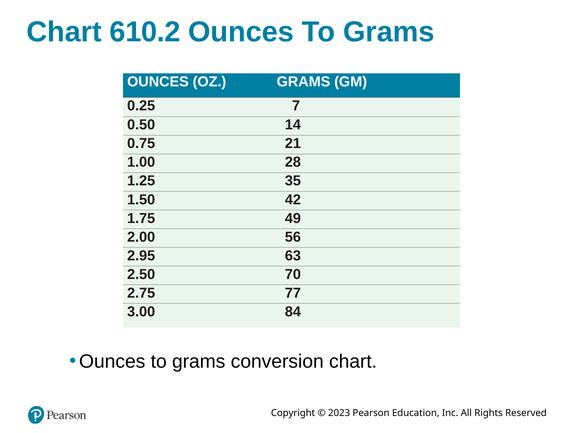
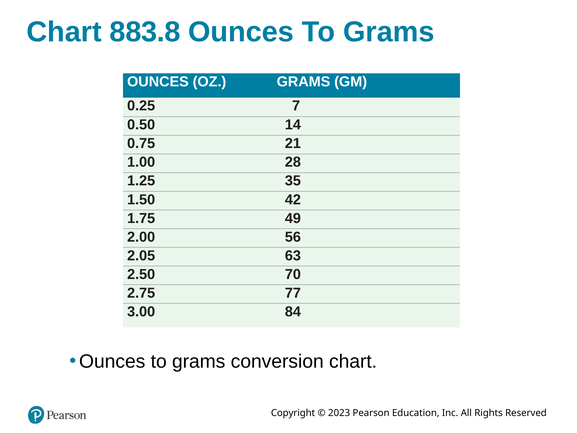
610.2: 610.2 -> 883.8 (145, 32)
2.95: 2.95 -> 2.05 (141, 255)
